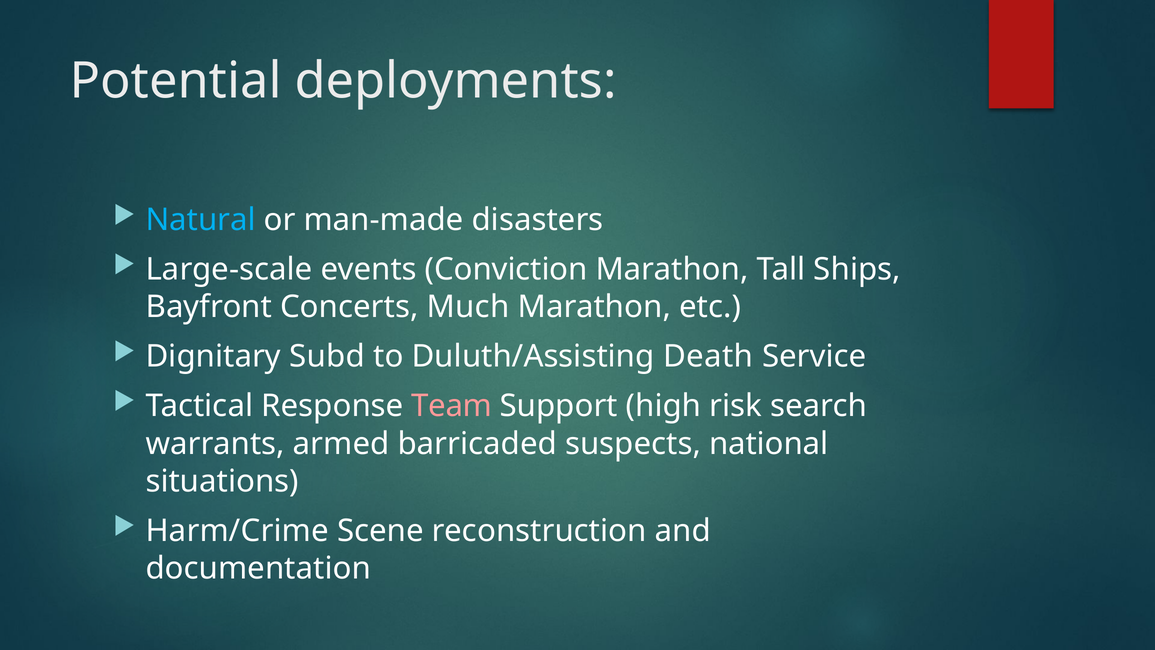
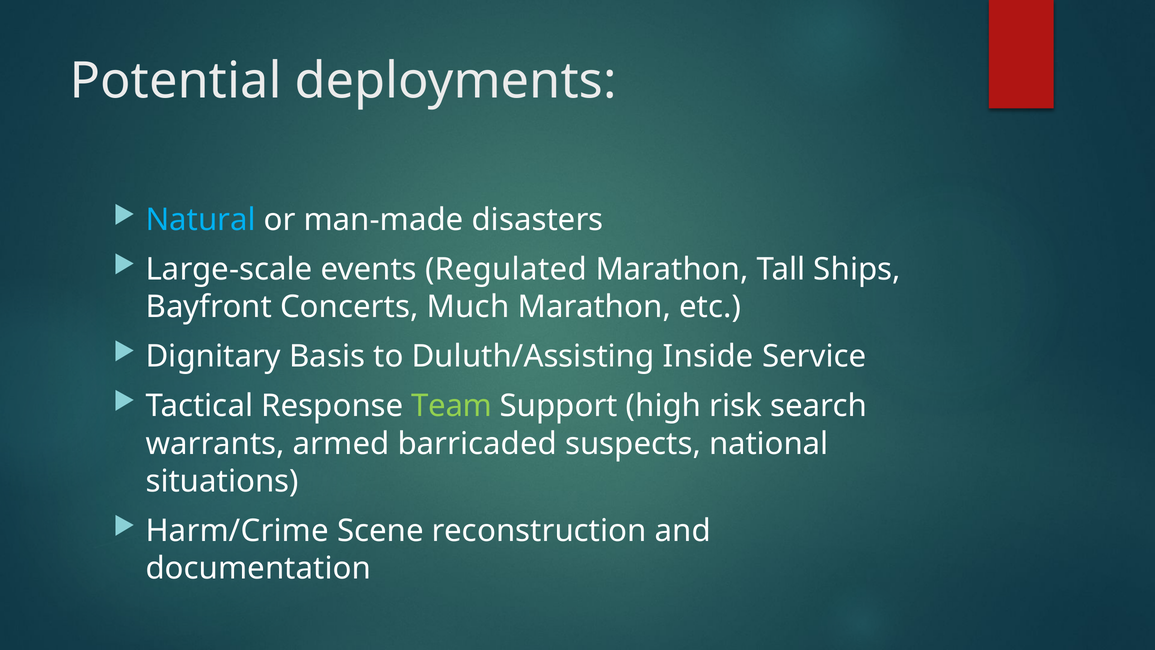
Conviction: Conviction -> Regulated (506, 269)
Subd: Subd -> Basis (327, 356)
Death: Death -> Inside (708, 356)
Team colour: pink -> light green (452, 406)
